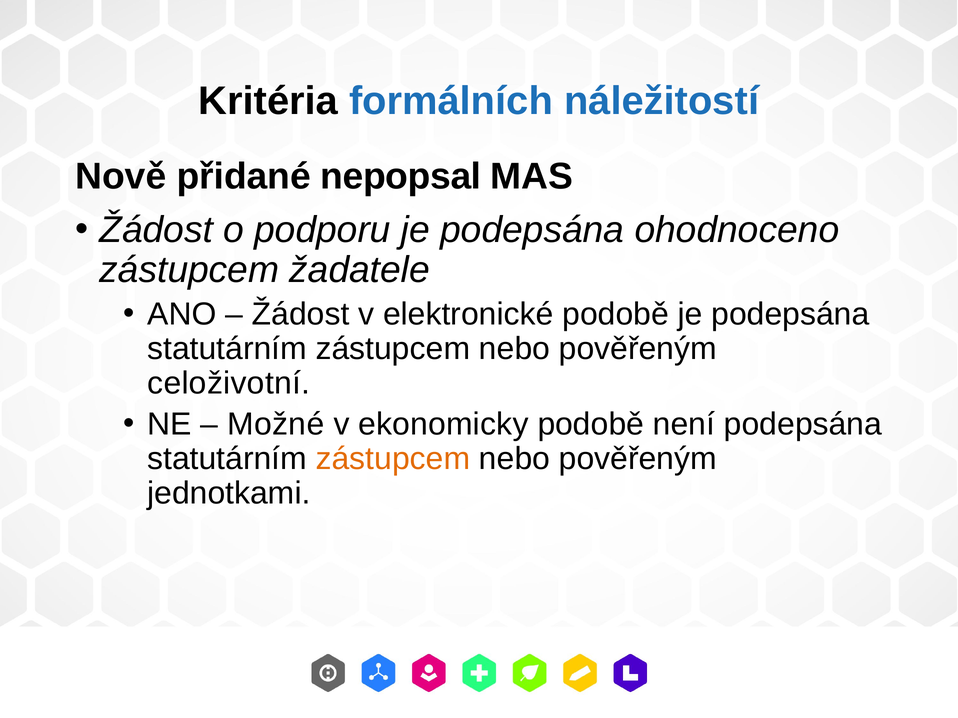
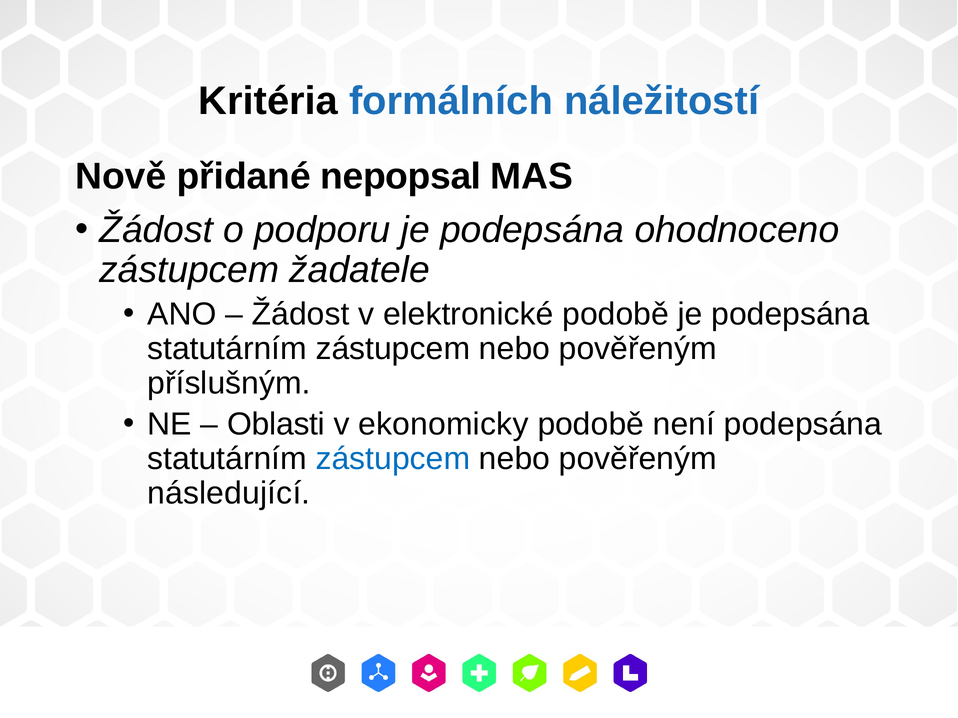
celoživotní: celoživotní -> příslušným (229, 383)
Možné: Možné -> Oblasti (276, 424)
zástupcem colour: orange -> blue (393, 459)
jednotkami: jednotkami -> následující (229, 493)
